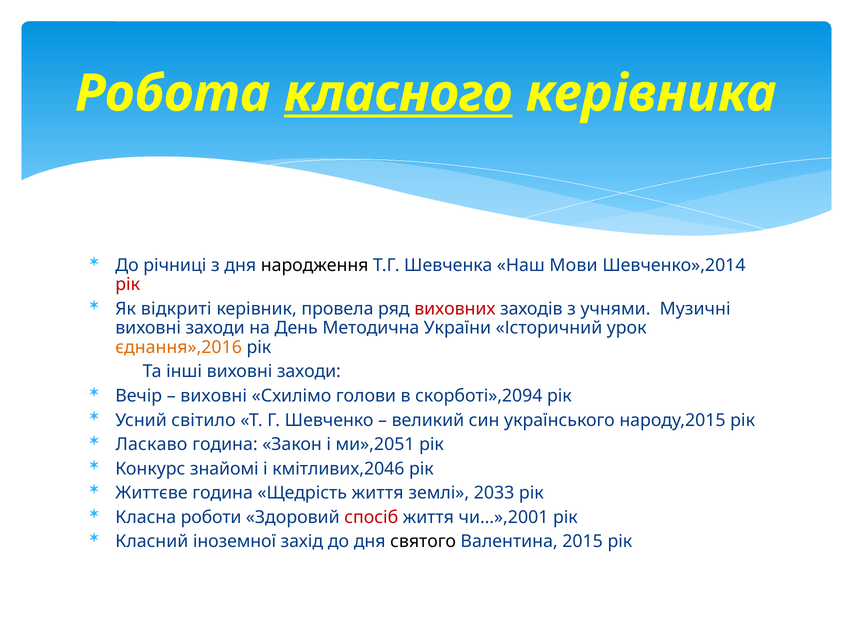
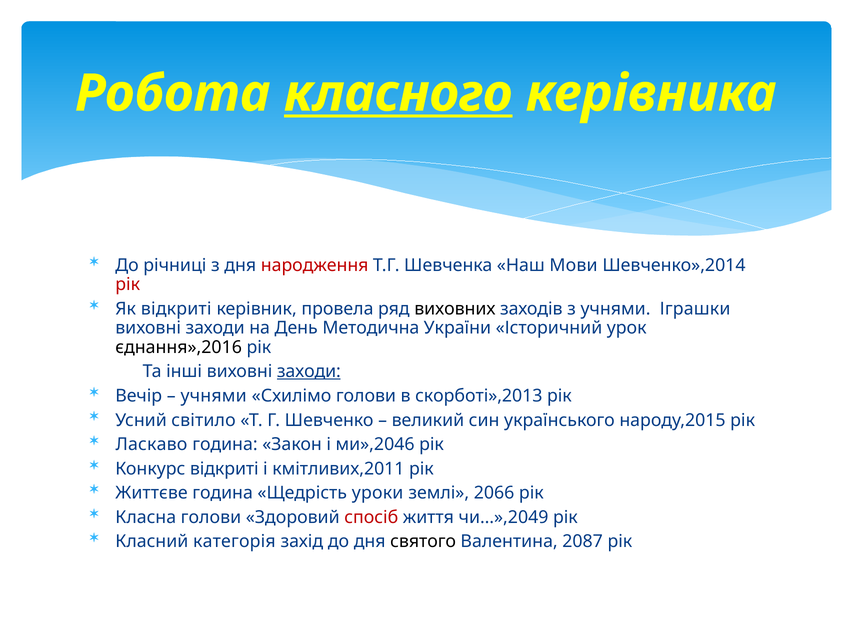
народження colour: black -> red (315, 265)
виховних colour: red -> black (455, 309)
Музичні: Музичні -> Іграшки (695, 309)
єднання»,2016 colour: orange -> black (179, 347)
заходи underline: none -> present (309, 372)
виховні: виховні -> учнями (214, 396)
скорботі»,2094: скорботі»,2094 -> скорботі»,2013 (479, 396)
ми»,2051: ми»,2051 -> ми»,2046 (375, 444)
Конкурс знайомі: знайомі -> відкриті (224, 469)
кмітливих,2046: кмітливих,2046 -> кмітливих,2011 (338, 469)
Щедрість життя: життя -> уроки (378, 493)
2033: 2033 -> 2066 (494, 493)
Класна роботи: роботи -> голови (211, 517)
чи…»,2001: чи…»,2001 -> чи…»,2049 (504, 517)
іноземної: іноземної -> категорія (234, 542)
2015: 2015 -> 2087 (583, 542)
